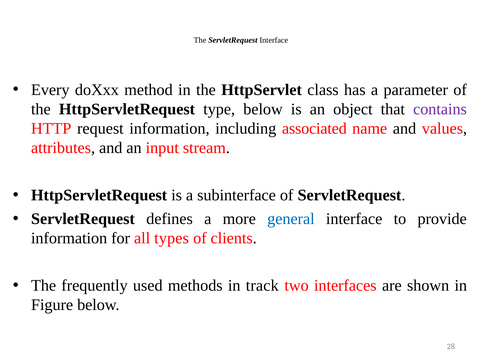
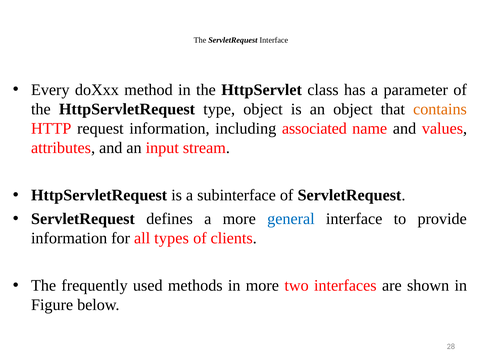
type below: below -> object (263, 109)
contains colour: purple -> orange (440, 109)
in track: track -> more (262, 286)
